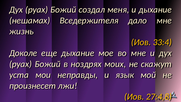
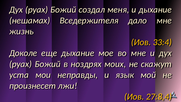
27:4,8: 27:4,8 -> 27:8,4 (159, 96)
